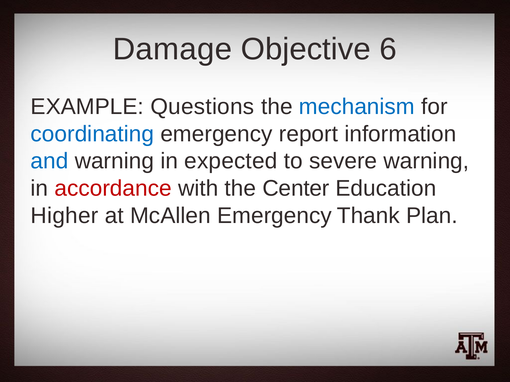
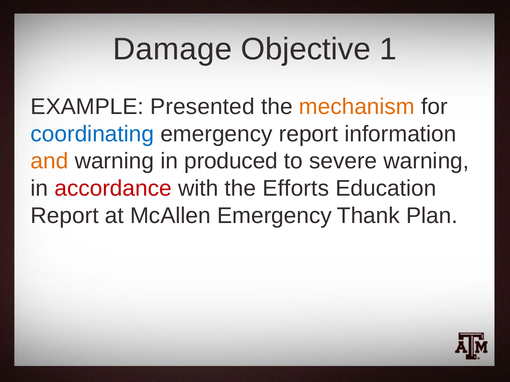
6: 6 -> 1 (388, 49)
Questions: Questions -> Presented (202, 107)
mechanism colour: blue -> orange (357, 107)
and colour: blue -> orange (49, 161)
expected: expected -> produced (231, 161)
Center: Center -> Efforts (296, 189)
Higher: Higher -> Report (65, 216)
